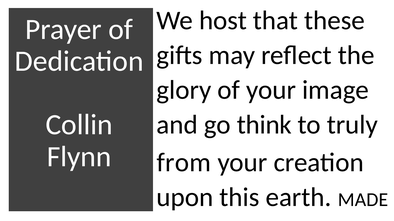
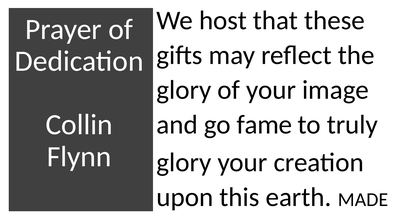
think: think -> fame (264, 125)
from: from -> glory (184, 163)
